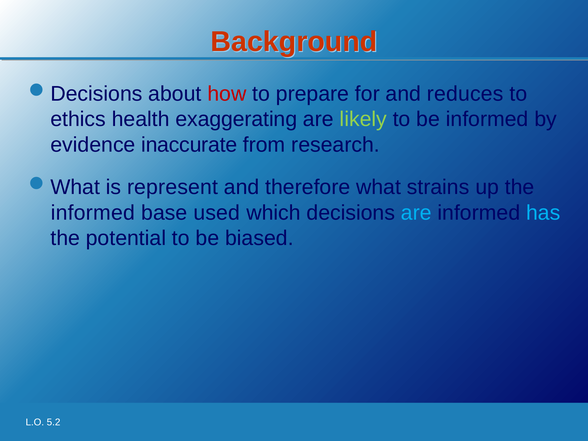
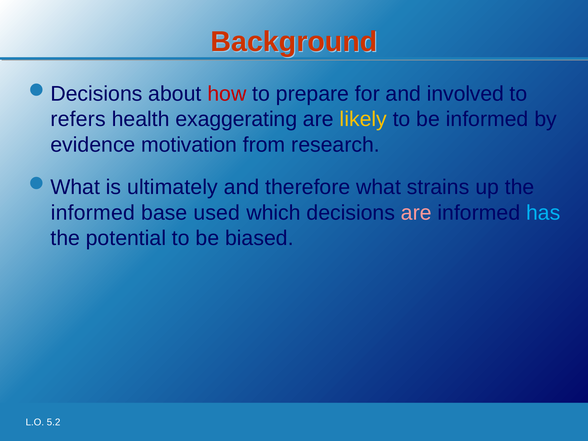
reduces: reduces -> involved (465, 94)
ethics: ethics -> refers (78, 119)
likely colour: light green -> yellow (363, 119)
inaccurate: inaccurate -> motivation (189, 145)
represent: represent -> ultimately (173, 187)
are colour: light blue -> pink (416, 213)
